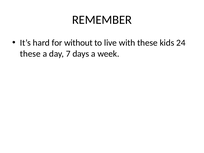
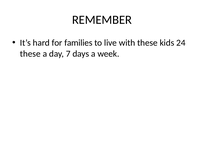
without: without -> families (78, 43)
